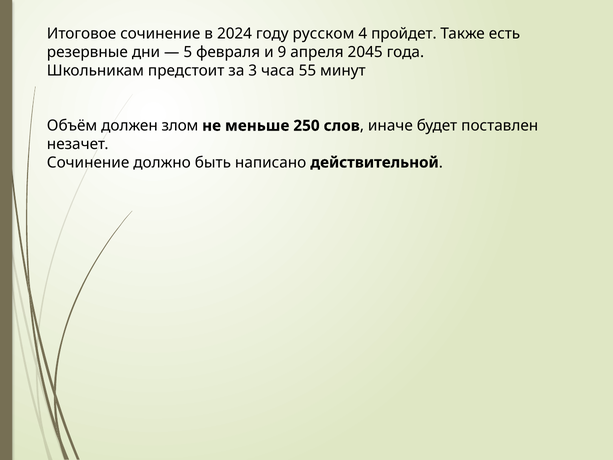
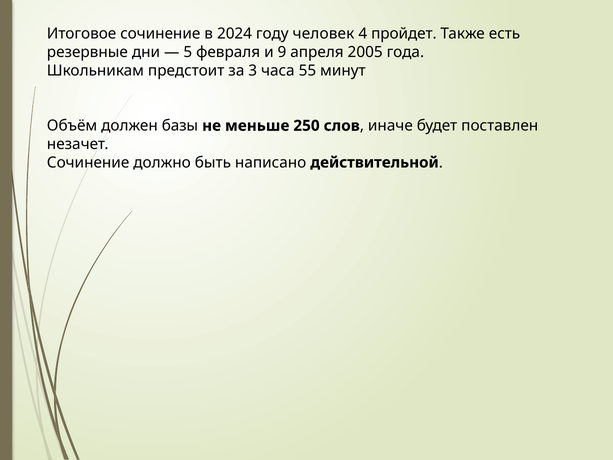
русском: русском -> человек (323, 34)
2045: 2045 -> 2005 (365, 52)
злом: злом -> базы (180, 126)
